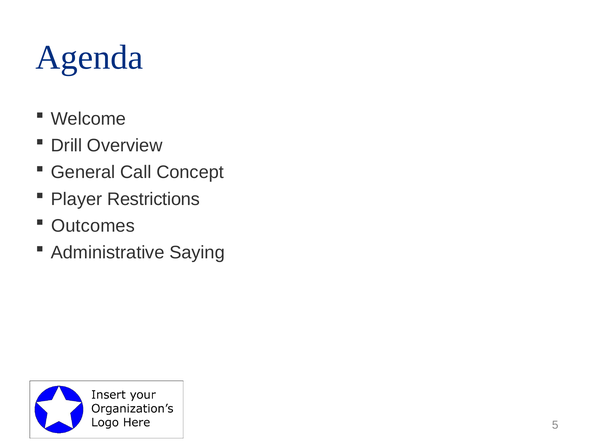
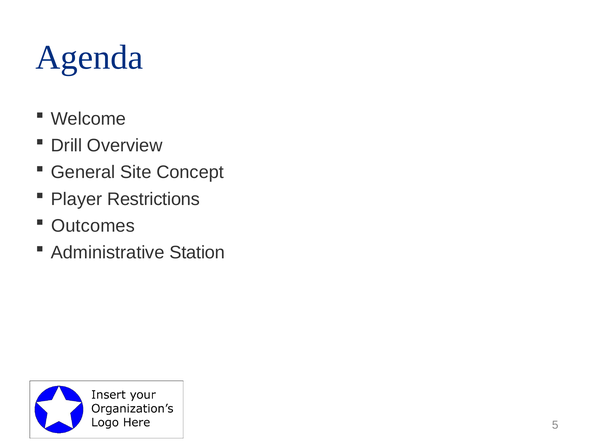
Call: Call -> Site (136, 173)
Saying: Saying -> Station (197, 253)
